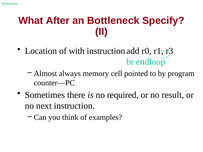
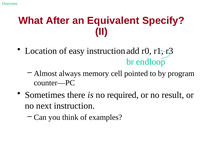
Bottleneck: Bottleneck -> Equivalent (113, 21)
with: with -> easy (77, 51)
